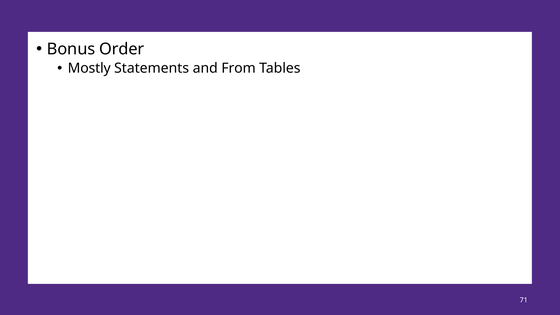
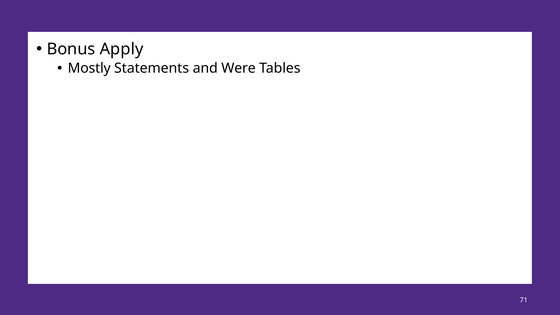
Order: Order -> Apply (122, 49)
From: From -> Were (239, 68)
